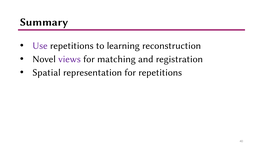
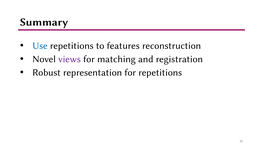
Use colour: purple -> blue (40, 46)
learning: learning -> features (123, 46)
Spatial: Spatial -> Robust (47, 72)
